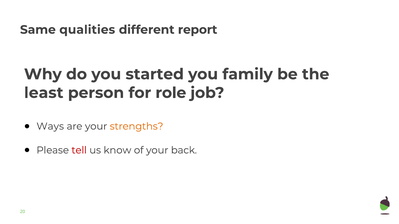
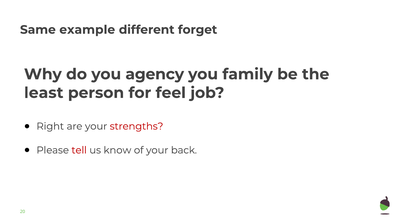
qualities: qualities -> example (87, 30)
report: report -> forget (198, 30)
started: started -> agency (155, 74)
role: role -> feel (171, 93)
Ways: Ways -> Right (50, 127)
strengths colour: orange -> red (137, 127)
